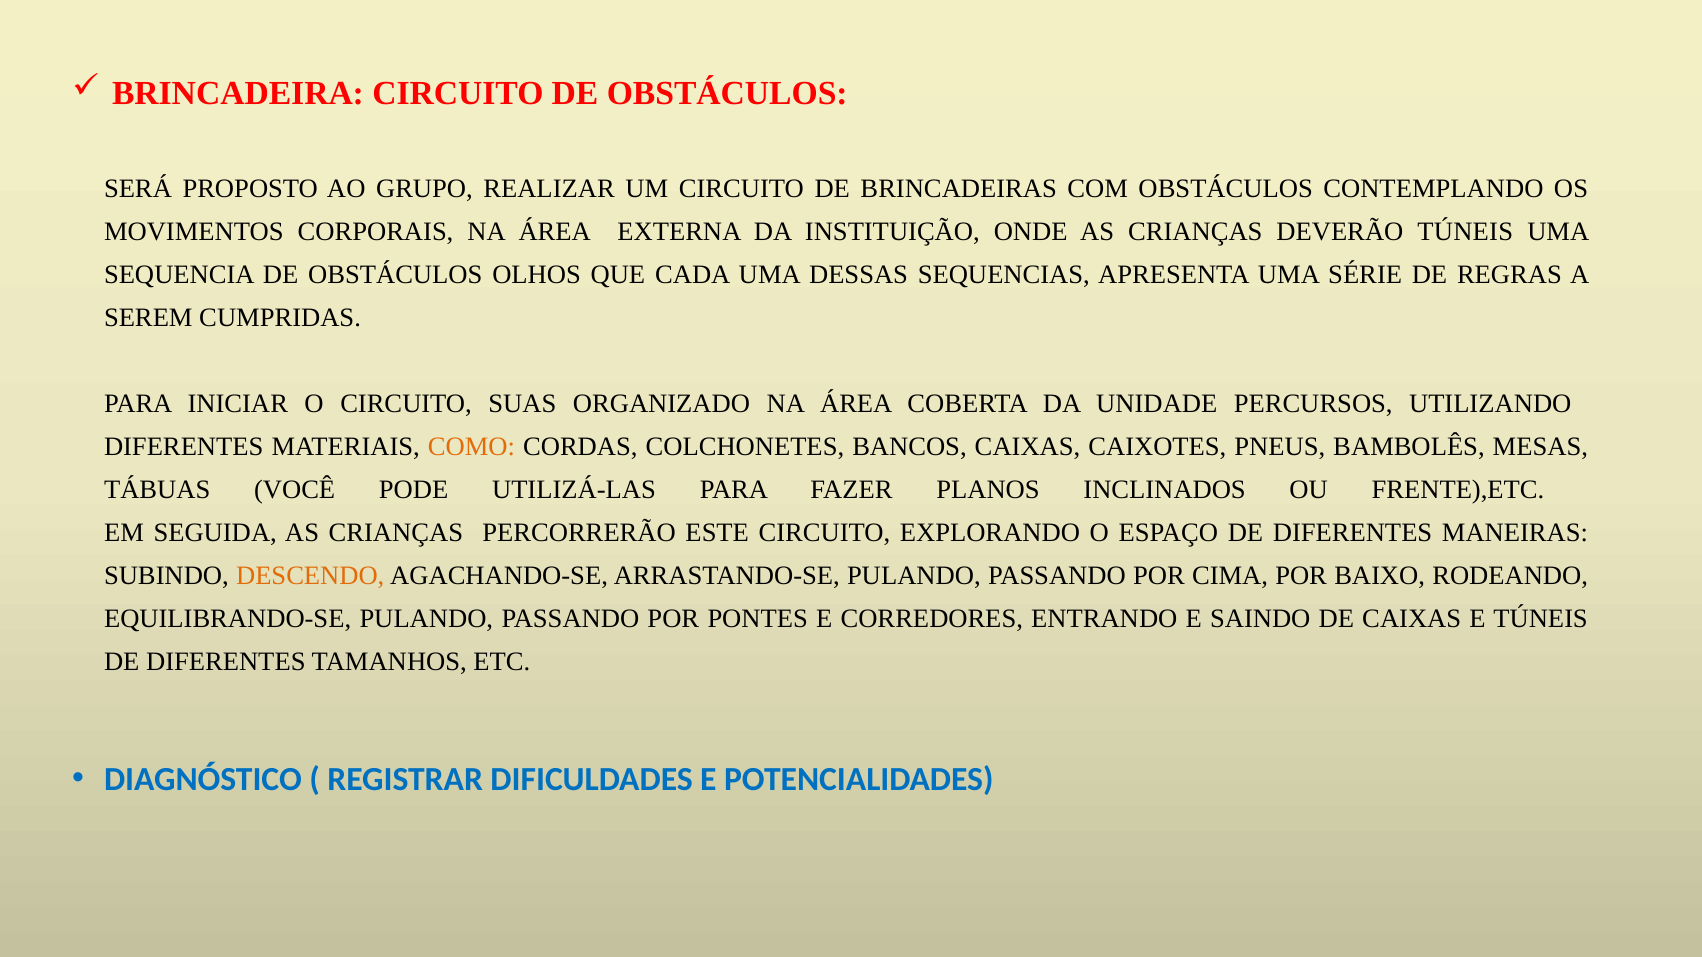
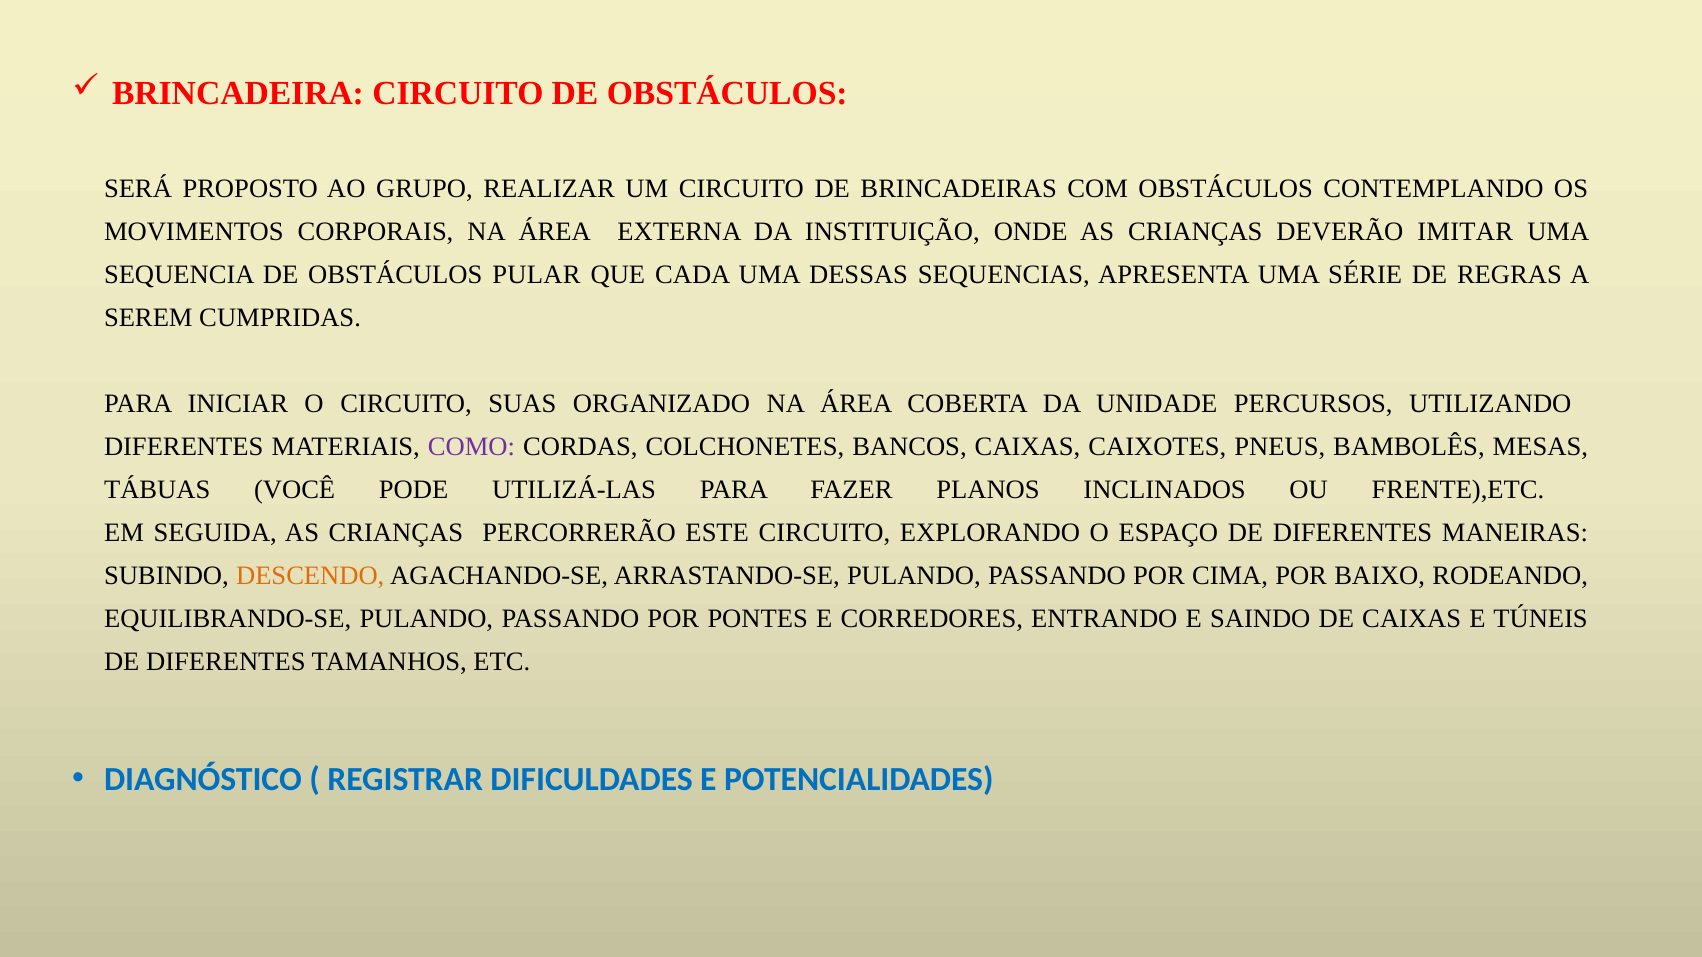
DEVERÃO TÚNEIS: TÚNEIS -> IMITAR (1465, 231)
OLHOS: OLHOS -> PULAR (536, 274)
COMO colour: orange -> purple (471, 447)
